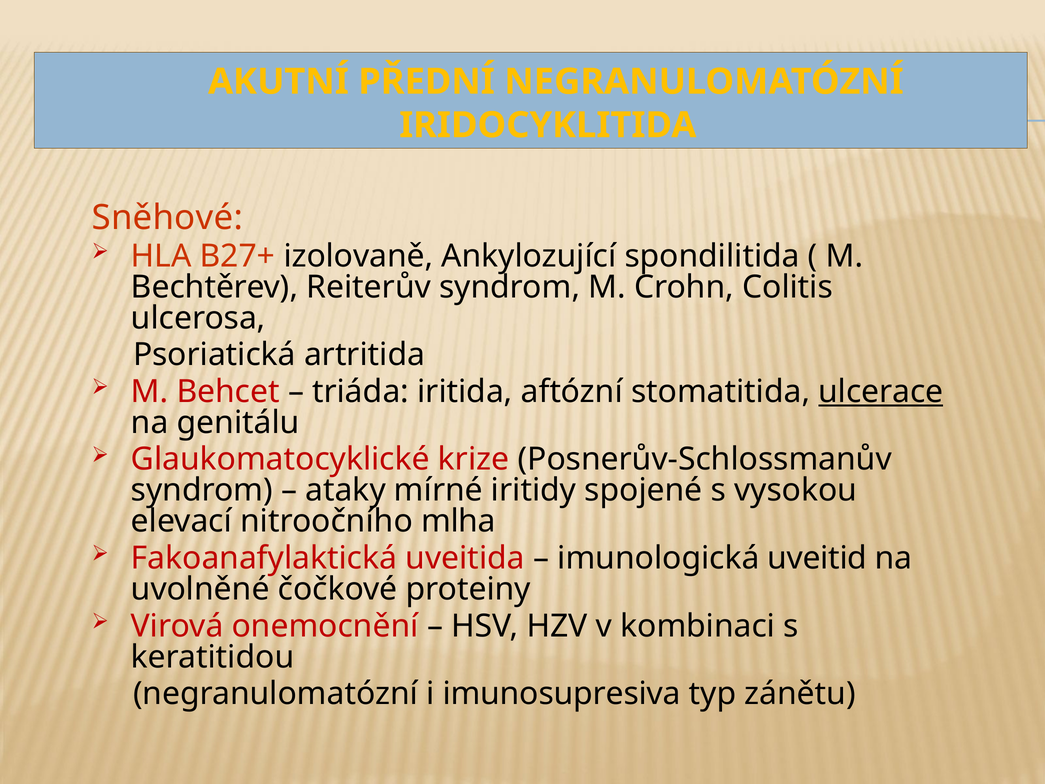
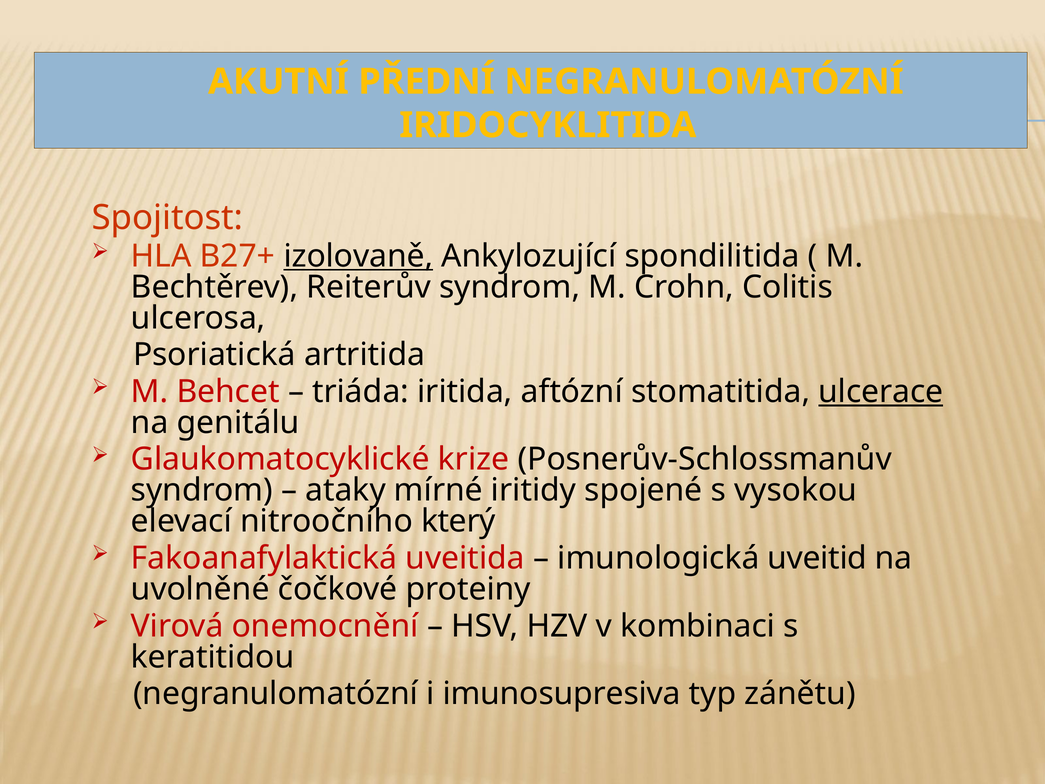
Sněhové: Sněhové -> Spojitost (167, 218)
izolovaně underline: none -> present (358, 256)
mlha: mlha -> který (458, 521)
